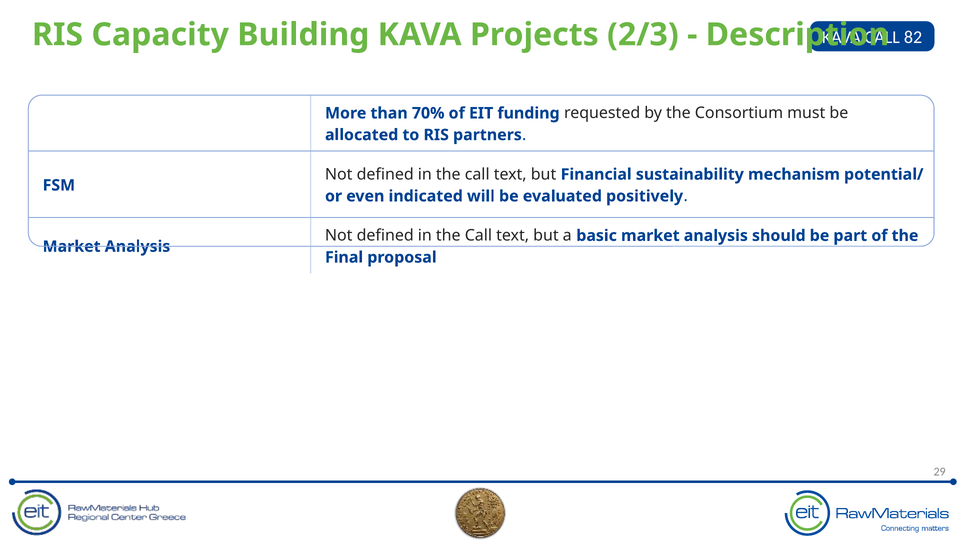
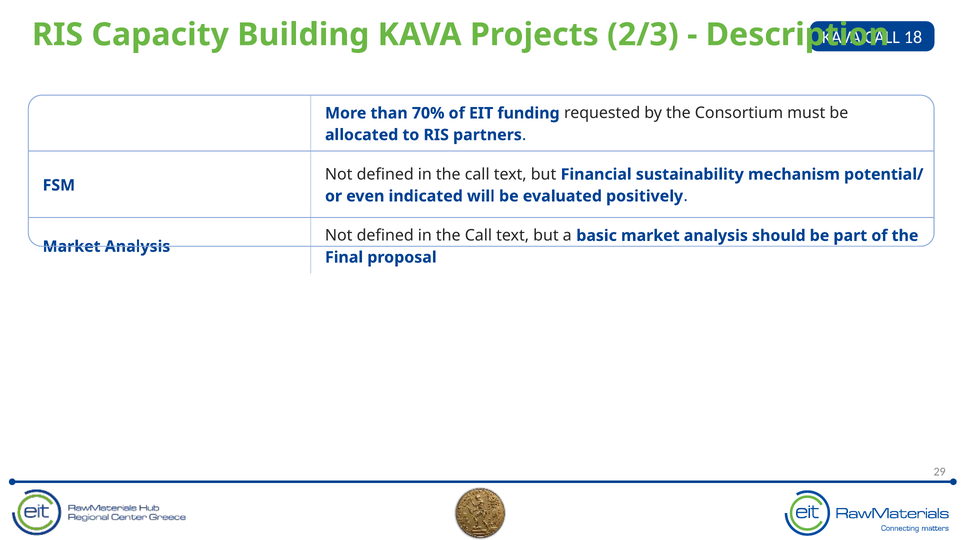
82: 82 -> 18 (913, 38)
